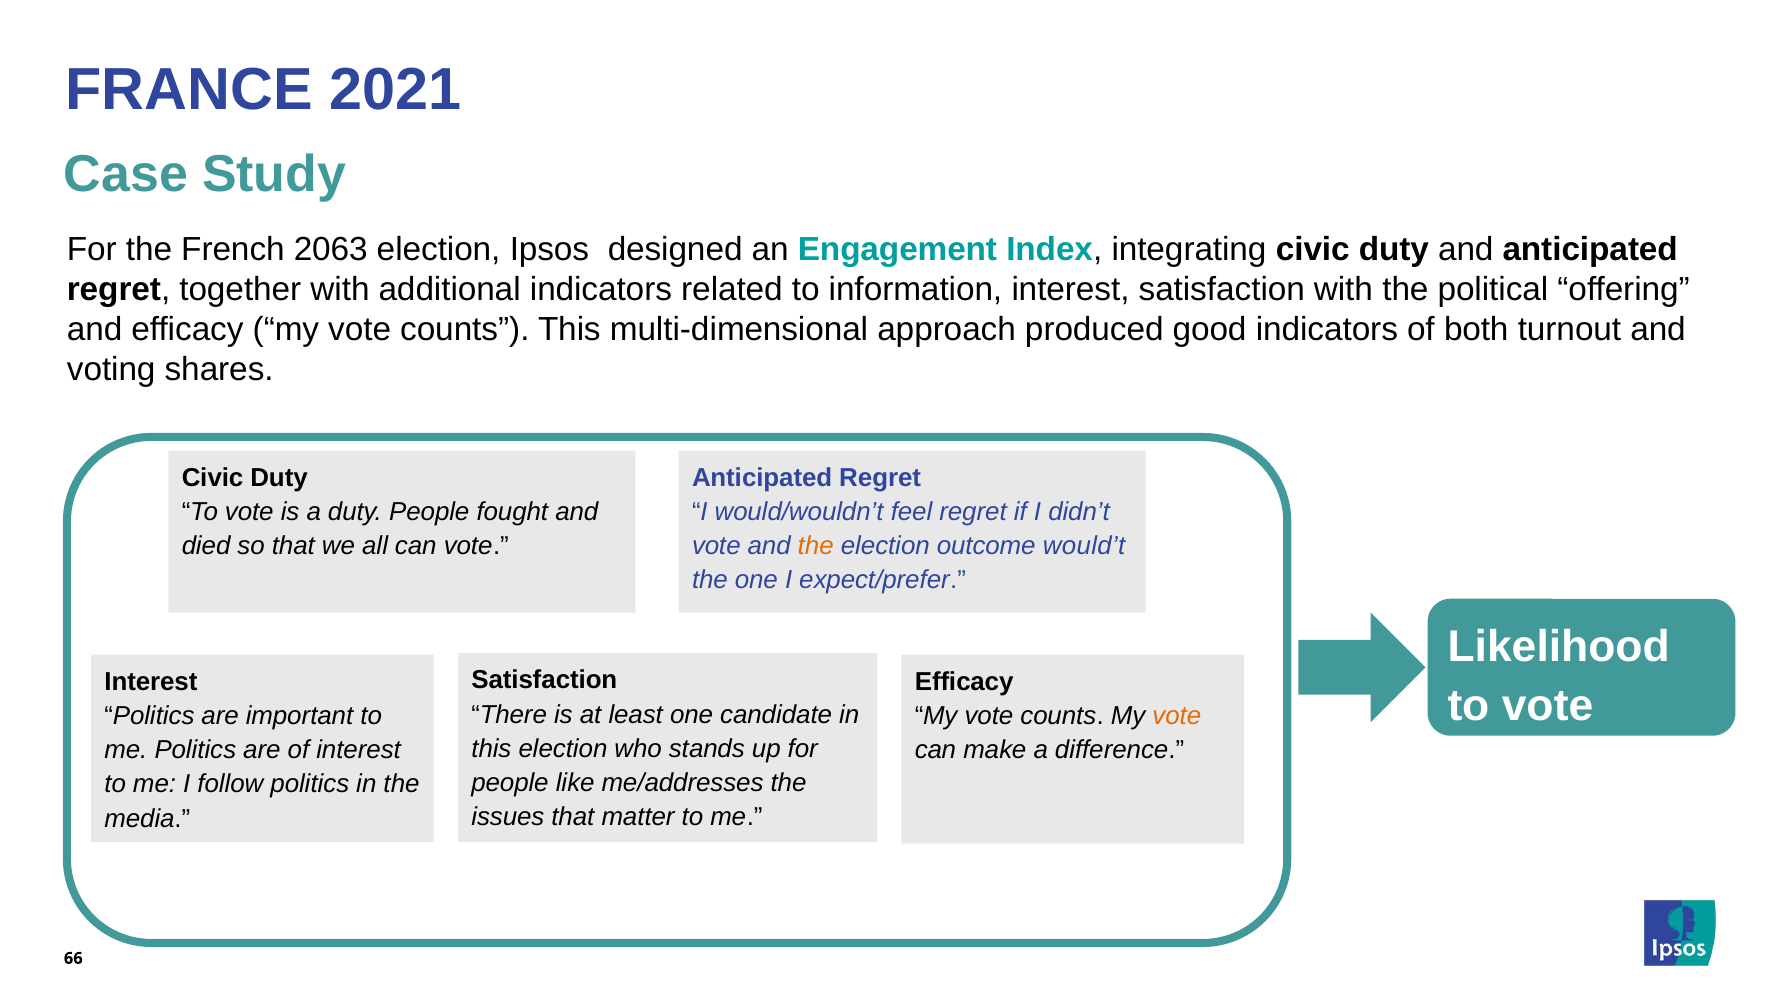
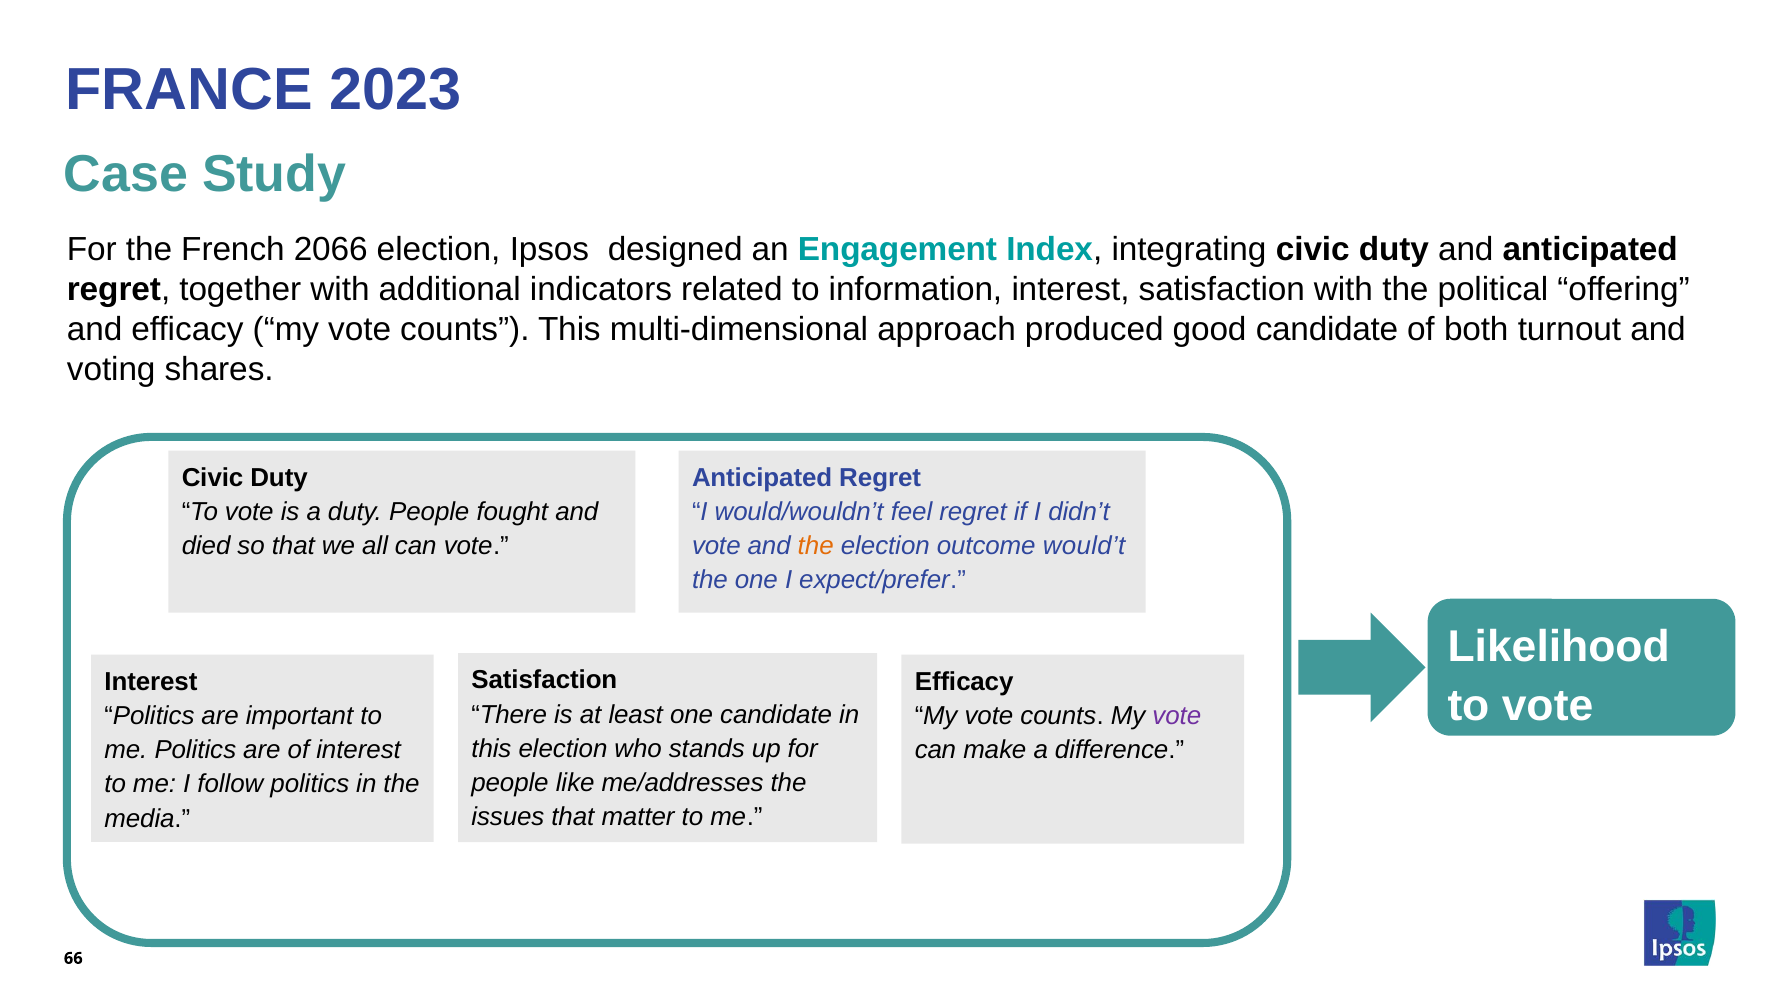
2021: 2021 -> 2023 (395, 90)
2063: 2063 -> 2066 (331, 249)
good indicators: indicators -> candidate (1327, 329)
vote colour: orange -> purple (1177, 716)
